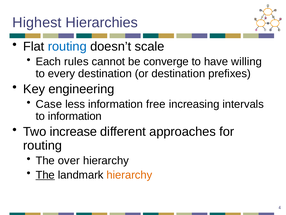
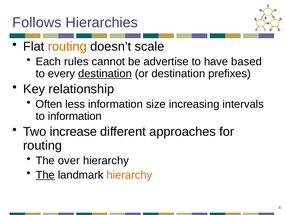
Highest: Highest -> Follows (37, 22)
routing colour: blue -> orange (67, 46)
converge: converge -> advertise (166, 61)
willing: willing -> based (247, 61)
destination underline: none -> present (105, 73)
engineering: engineering -> relationship (81, 89)
Case: Case -> Often (49, 104)
free: free -> size (156, 104)
